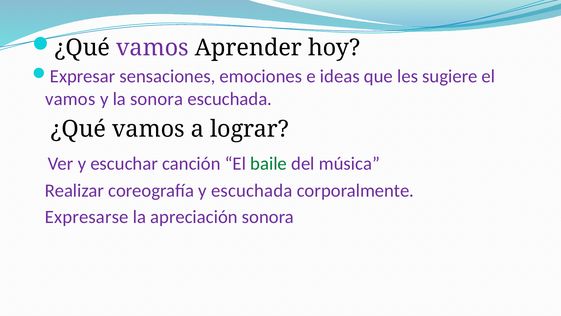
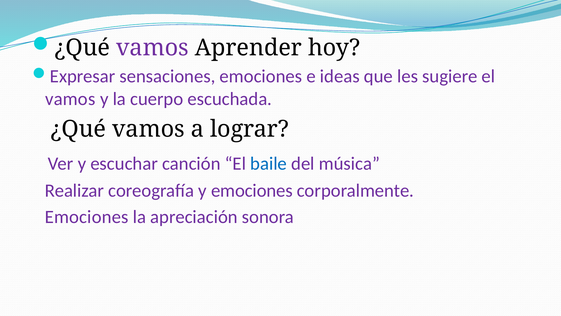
la sonora: sonora -> cuerpo (157, 99)
baile colour: green -> blue (269, 163)
y escuchada: escuchada -> emociones (252, 190)
Expresarse: Expresarse -> Emociones (87, 217)
